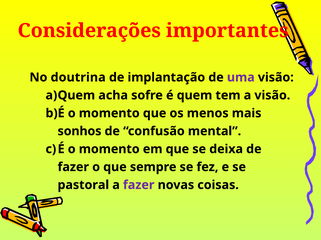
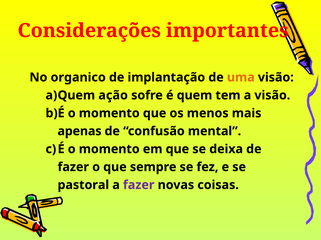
doutrina: doutrina -> organico (78, 78)
uma colour: purple -> orange (241, 78)
acha: acha -> ação (113, 96)
sonhos: sonhos -> apenas (80, 132)
